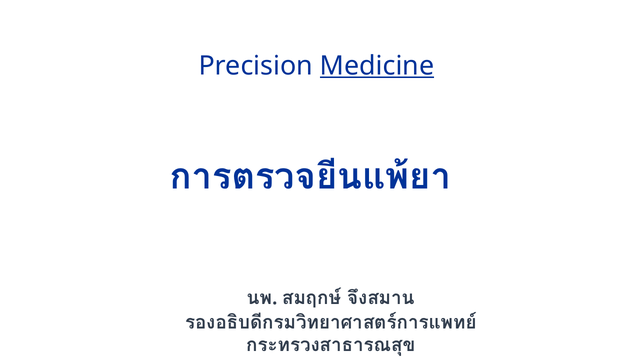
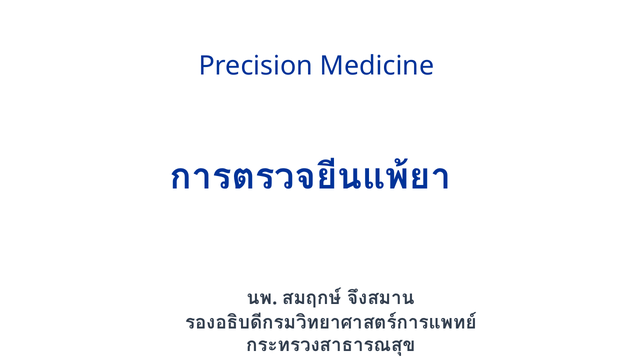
Medicine underline: present -> none (377, 66)
